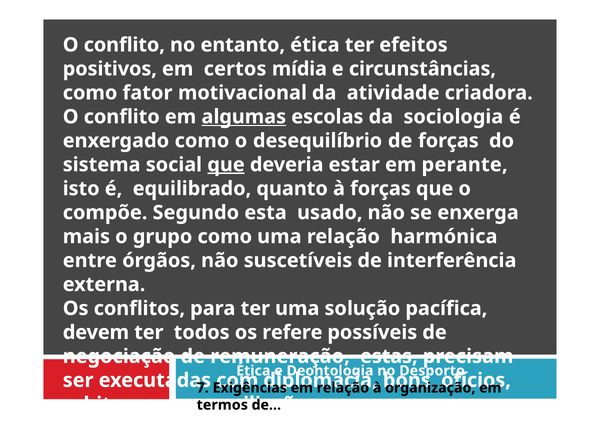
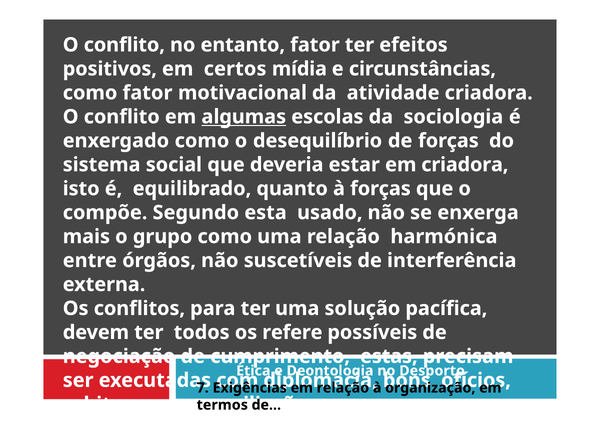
entanto ética: ética -> fator (315, 45)
que underline: present -> none (226, 165)
em perante: perante -> criadora (465, 165)
remuneração: remuneração -> cumprimento (280, 356)
